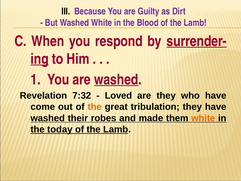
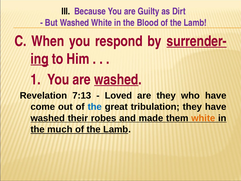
7:32: 7:32 -> 7:13 (82, 95)
the colour: orange -> blue (95, 107)
today: today -> much (60, 129)
